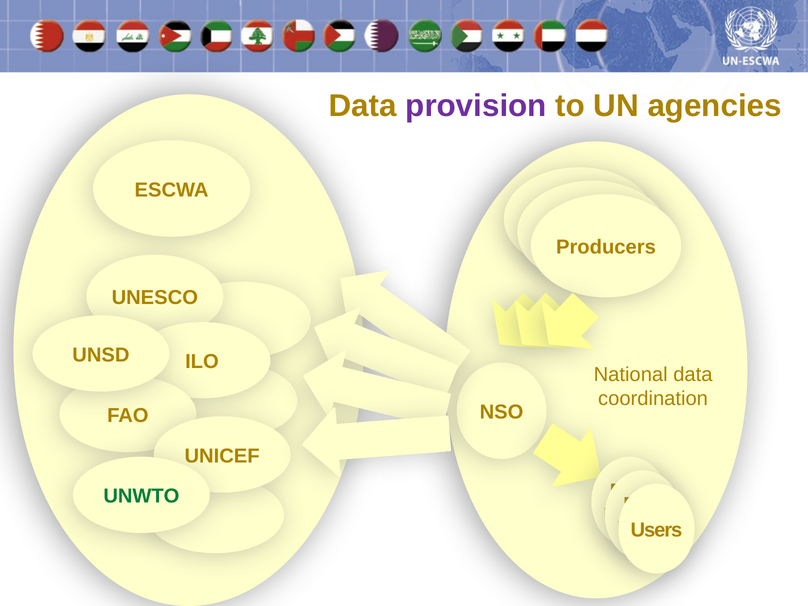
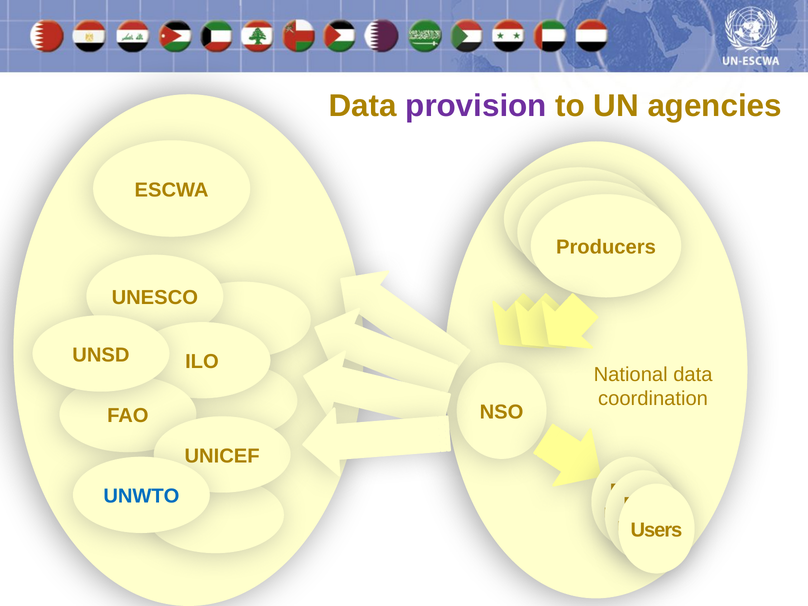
UNWTO colour: green -> blue (141, 496)
